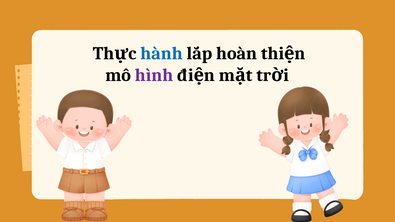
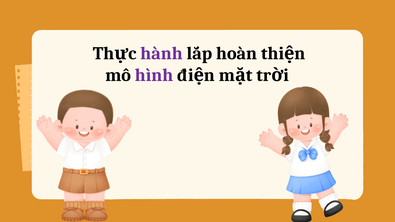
hành colour: blue -> purple (162, 53)
